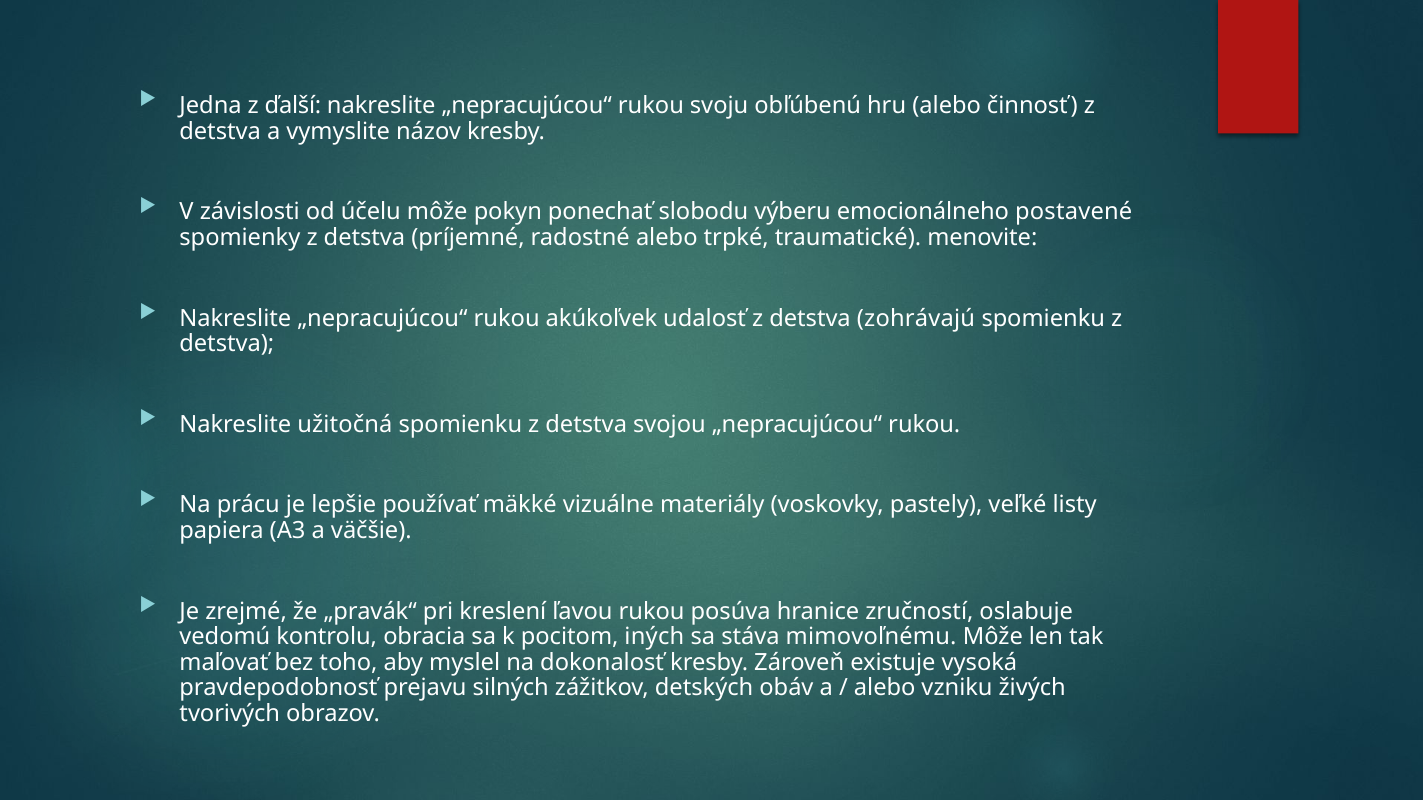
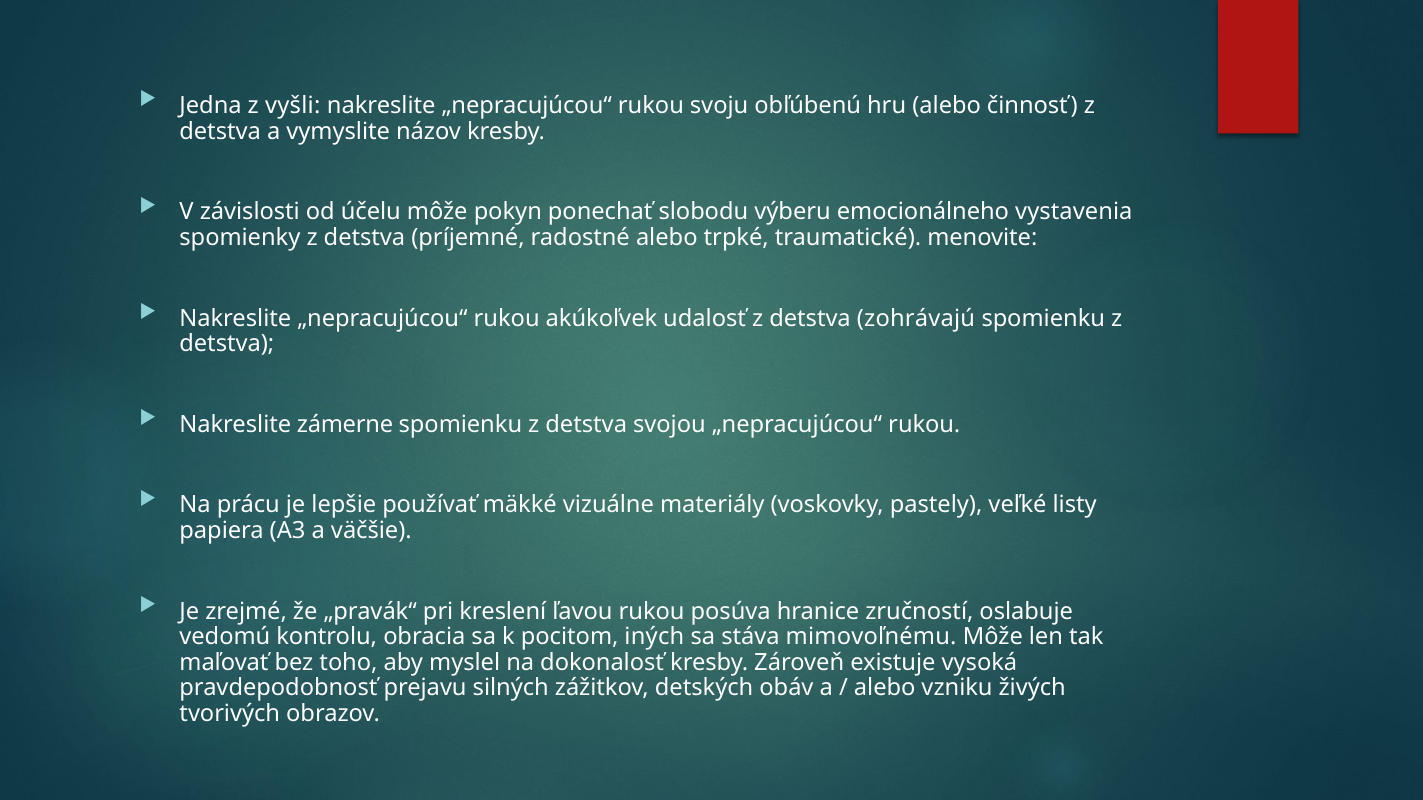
ďalší: ďalší -> vyšli (293, 106)
postavené: postavené -> vystavenia (1074, 212)
užitočná: užitočná -> zámerne (345, 425)
